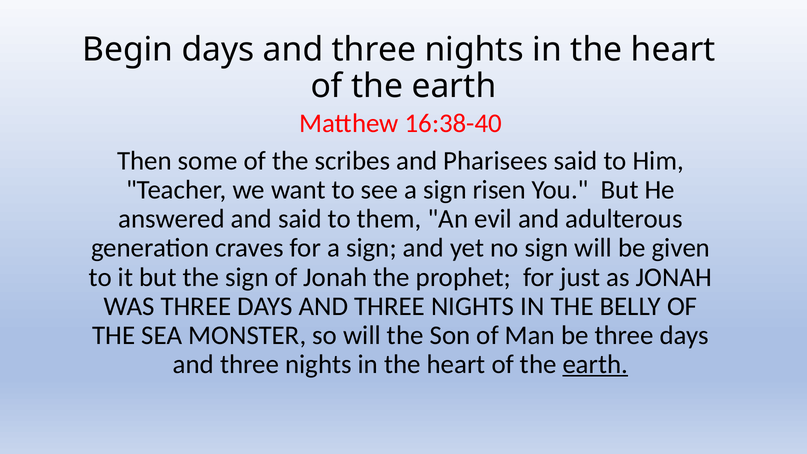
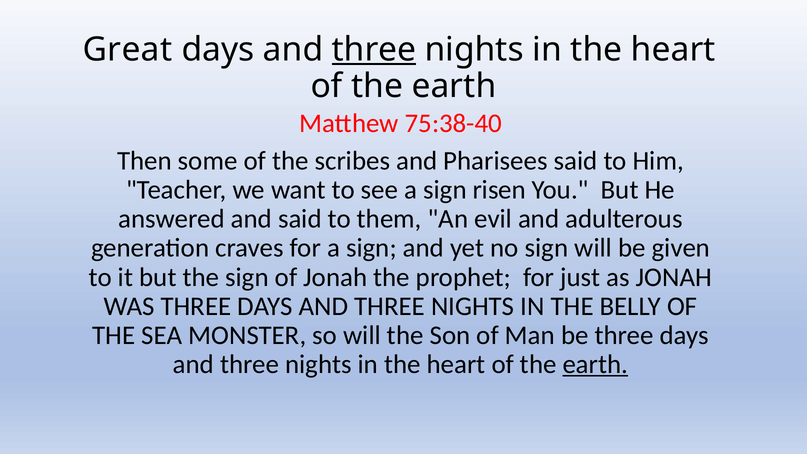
Begin: Begin -> Great (127, 50)
three underline: none -> present (374, 50)
16:38-40: 16:38-40 -> 75:38-40 (453, 123)
